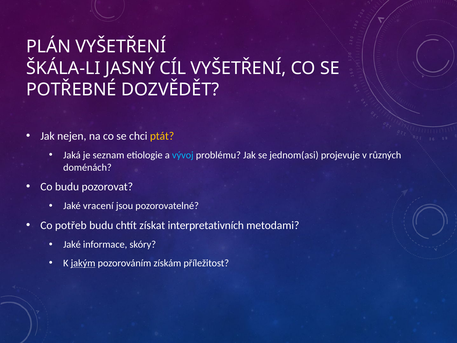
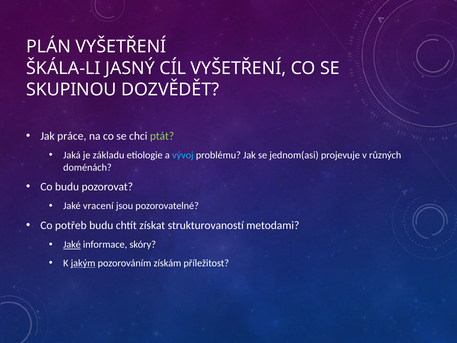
POTŘEBNÉ: POTŘEBNÉ -> SKUPINOU (71, 89)
nejen: nejen -> práce (72, 136)
ptát colour: yellow -> light green (162, 136)
seznam: seznam -> základu (109, 155)
interpretativních: interpretativních -> strukturovaností (206, 225)
Jaké underline: none -> present (72, 244)
